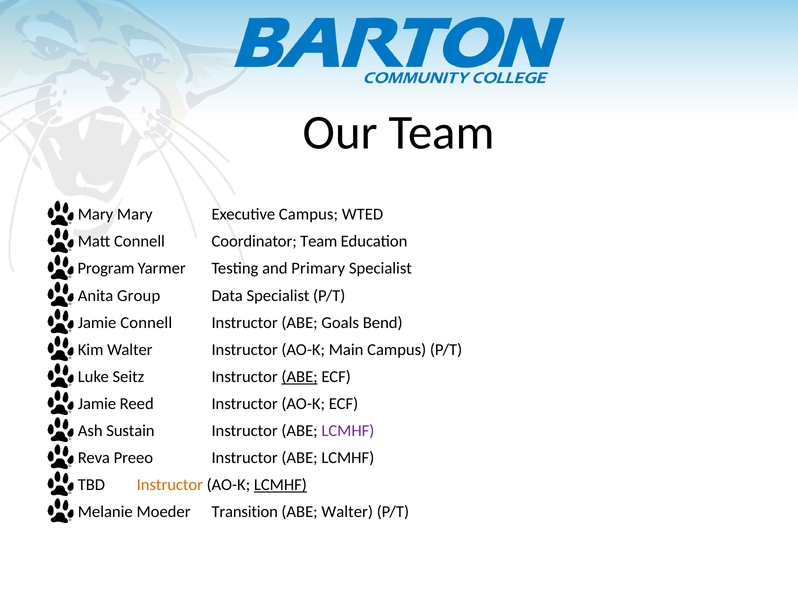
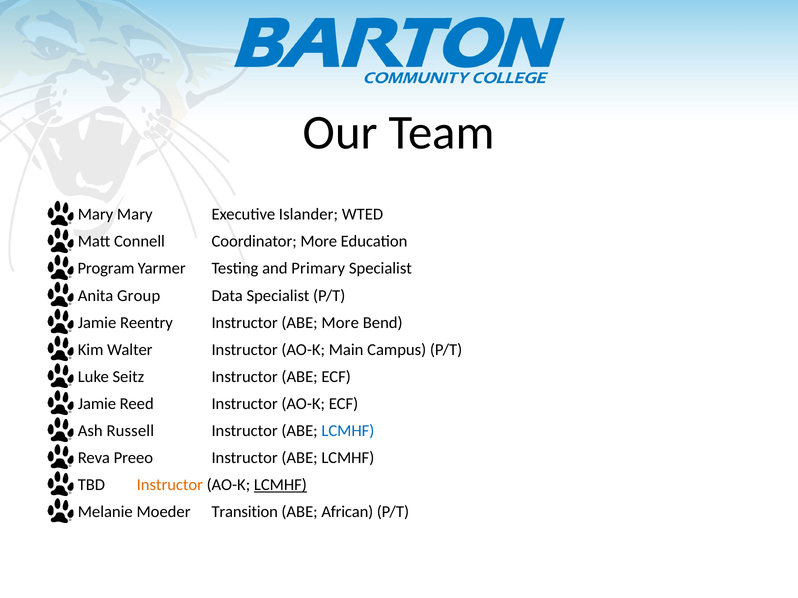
Executive Campus: Campus -> Islander (308, 215)
Coordinator Team: Team -> More (319, 242)
Jamie Connell: Connell -> Reentry (146, 323)
ABE Goals: Goals -> More (340, 323)
ABE underline: present -> none (300, 377)
Sustain: Sustain -> Russell (130, 431)
LCMHF colour: purple -> blue (348, 431)
ABE Walter: Walter -> African (347, 512)
